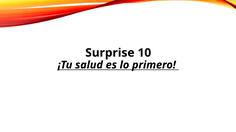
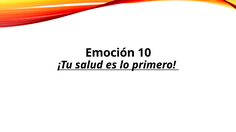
Surprise: Surprise -> Emoción (110, 53)
